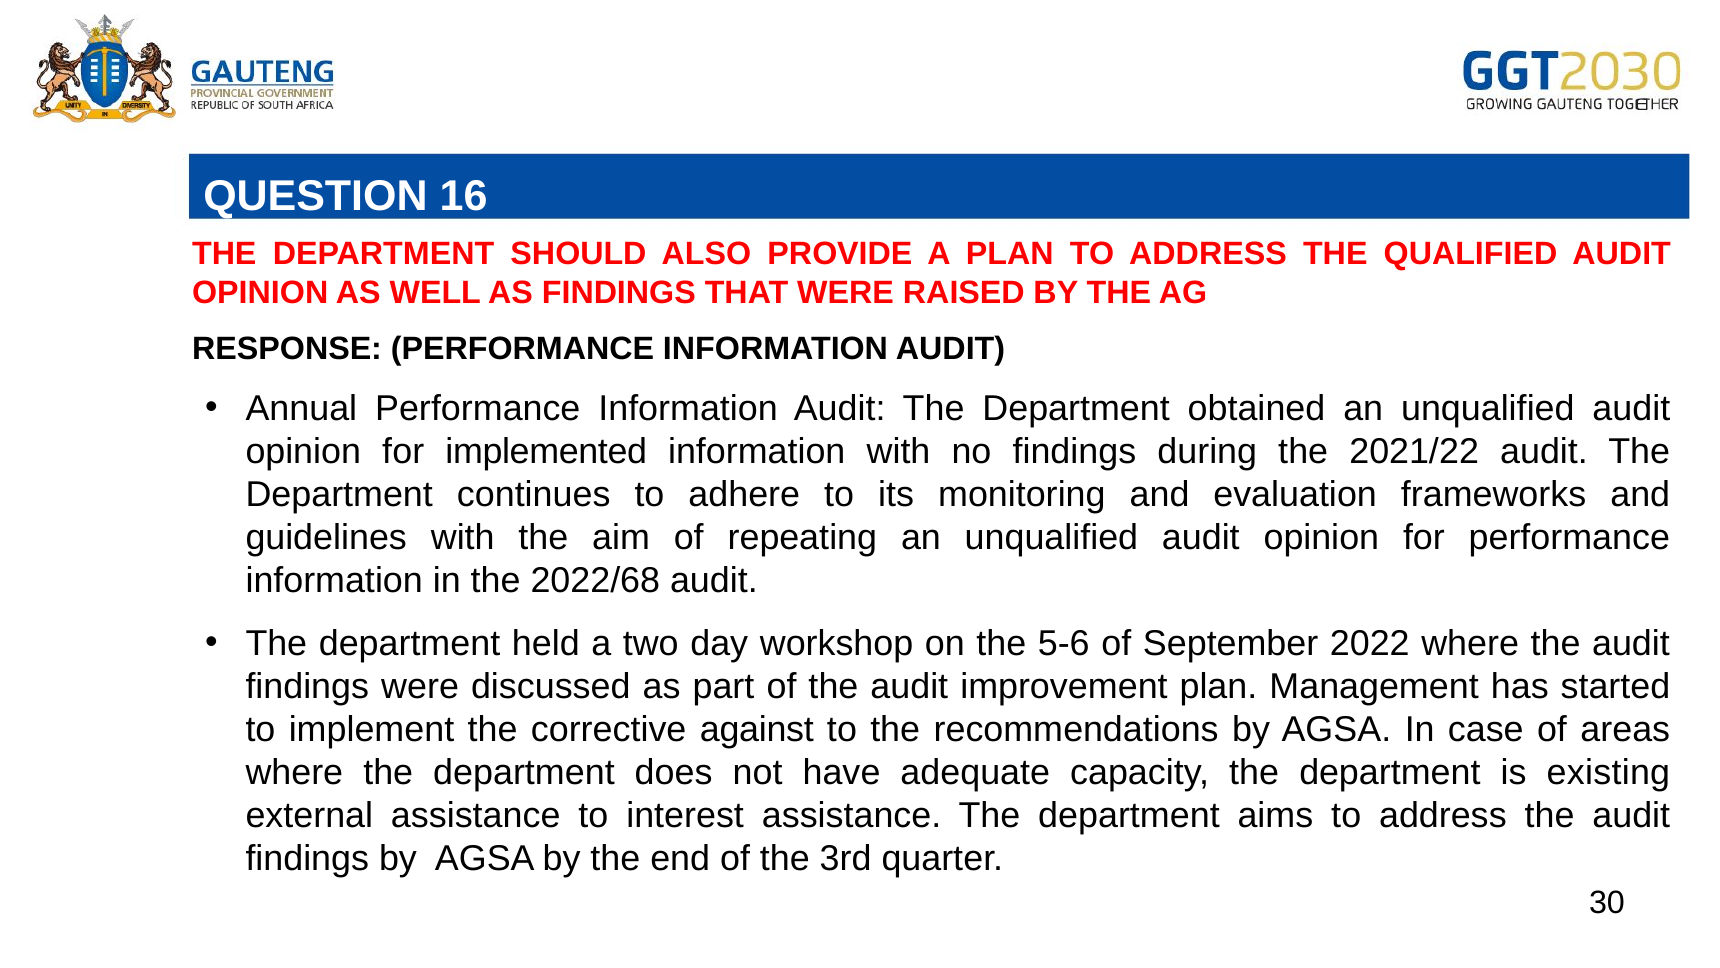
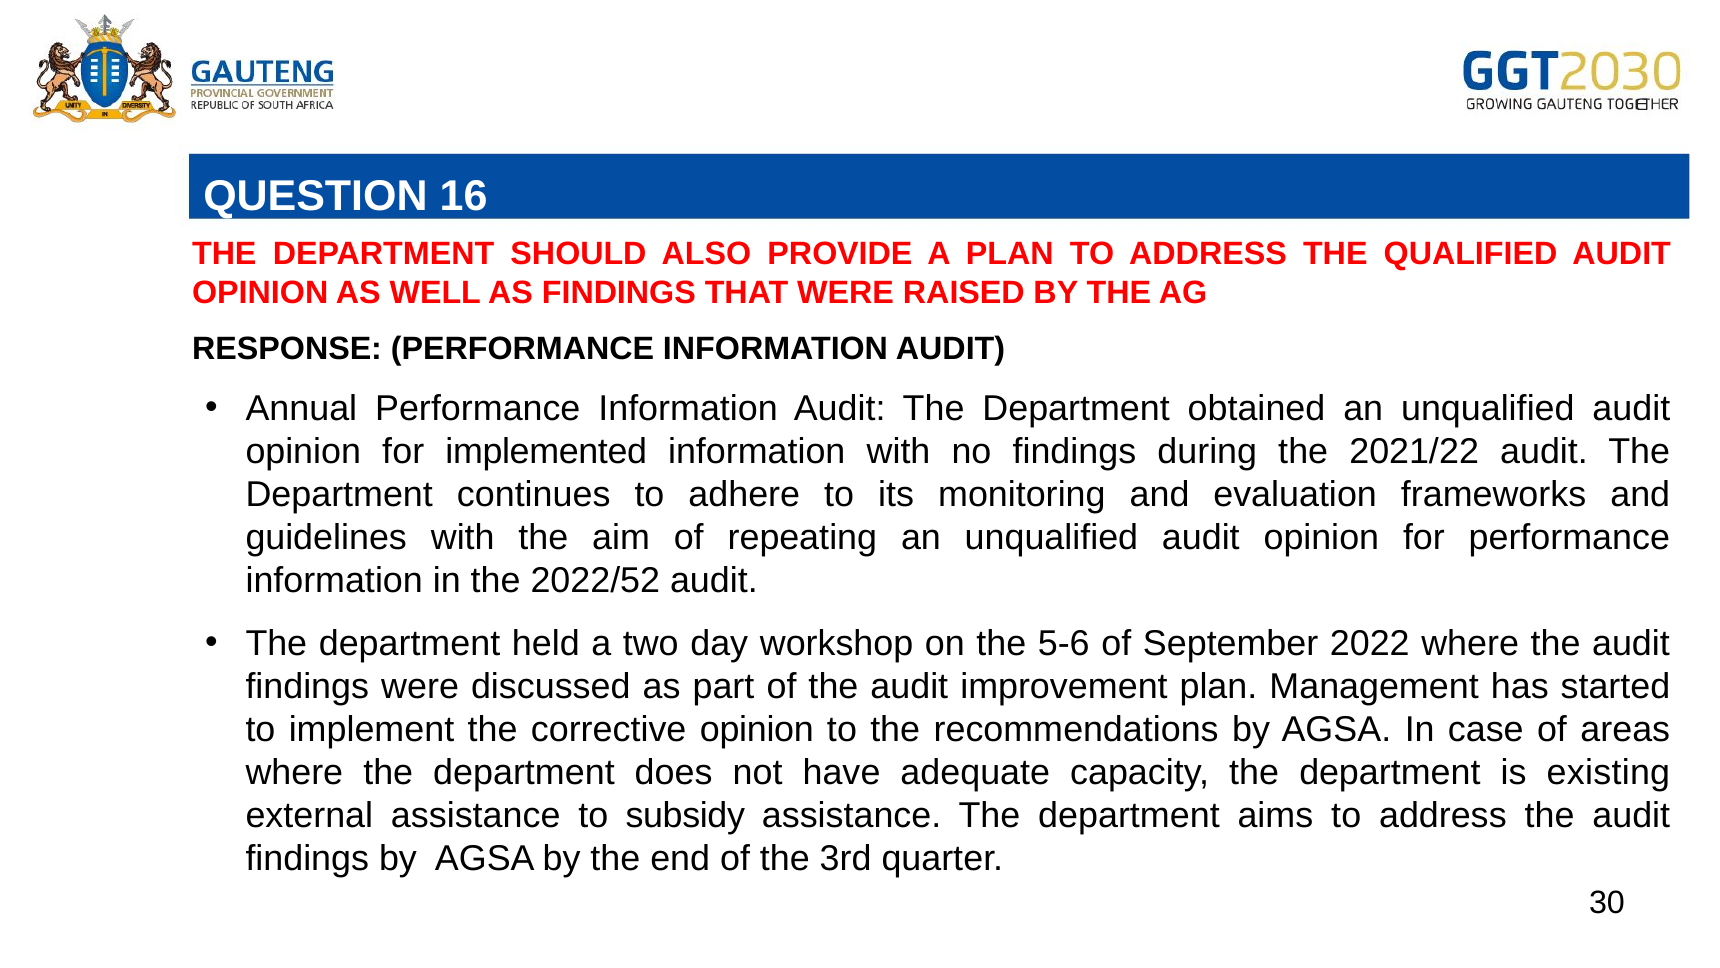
2022/68: 2022/68 -> 2022/52 (595, 580)
corrective against: against -> opinion (757, 729)
interest: interest -> subsidy (685, 815)
